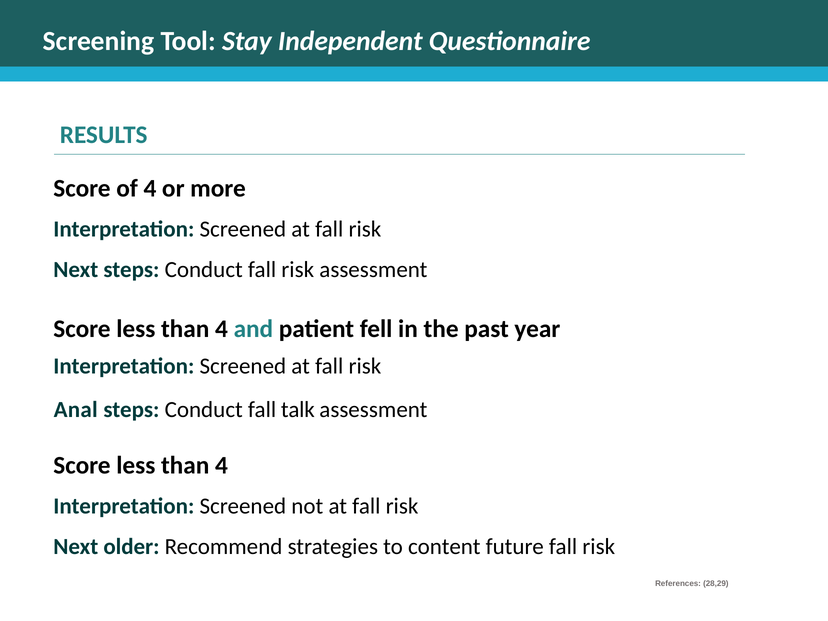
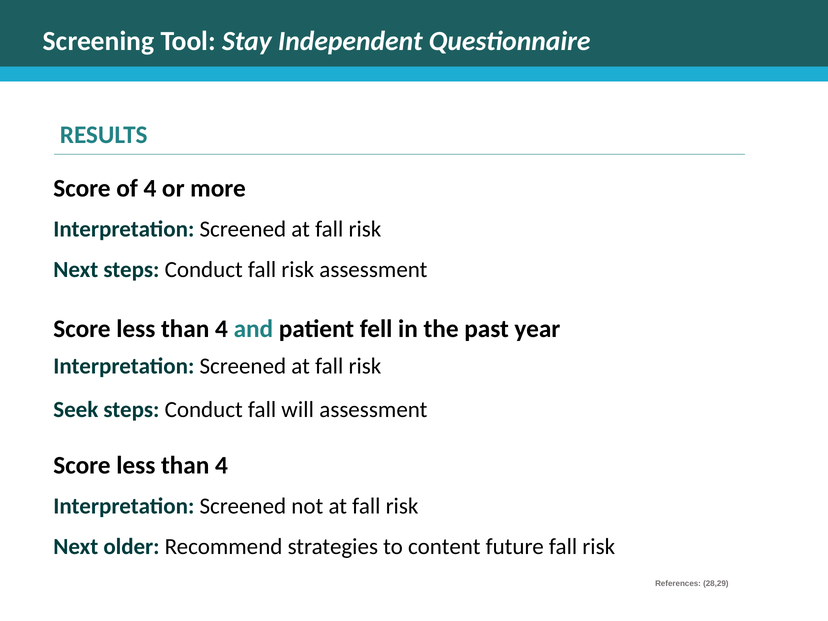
Anal: Anal -> Seek (76, 410)
talk: talk -> will (298, 410)
